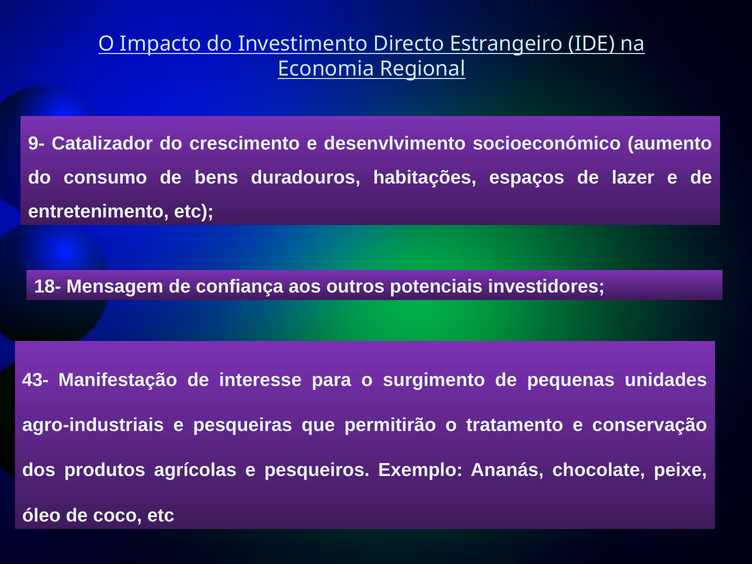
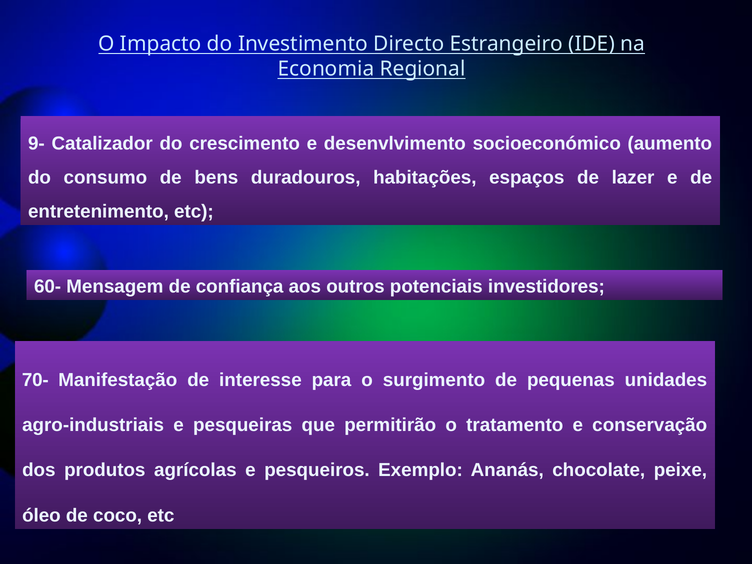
18-: 18- -> 60- (48, 286)
43-: 43- -> 70- (35, 380)
